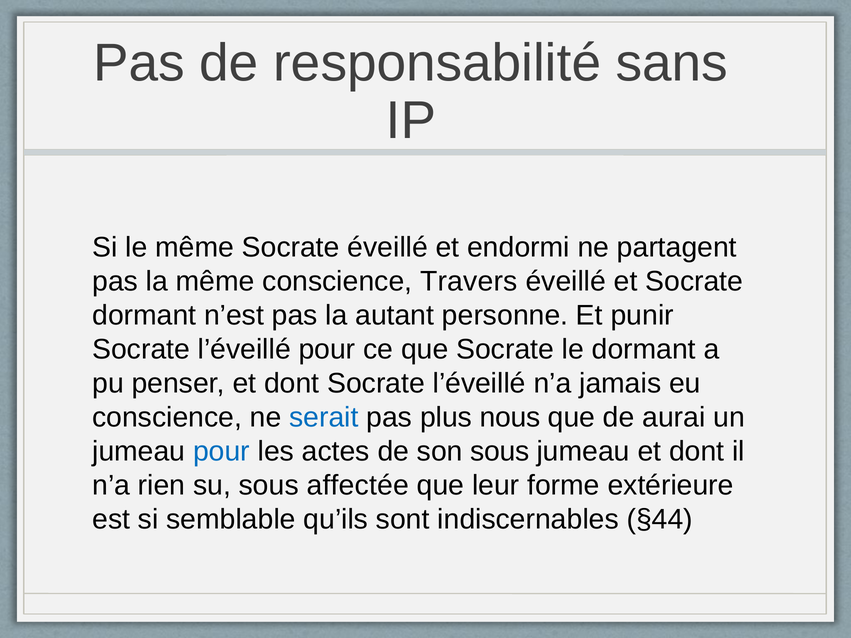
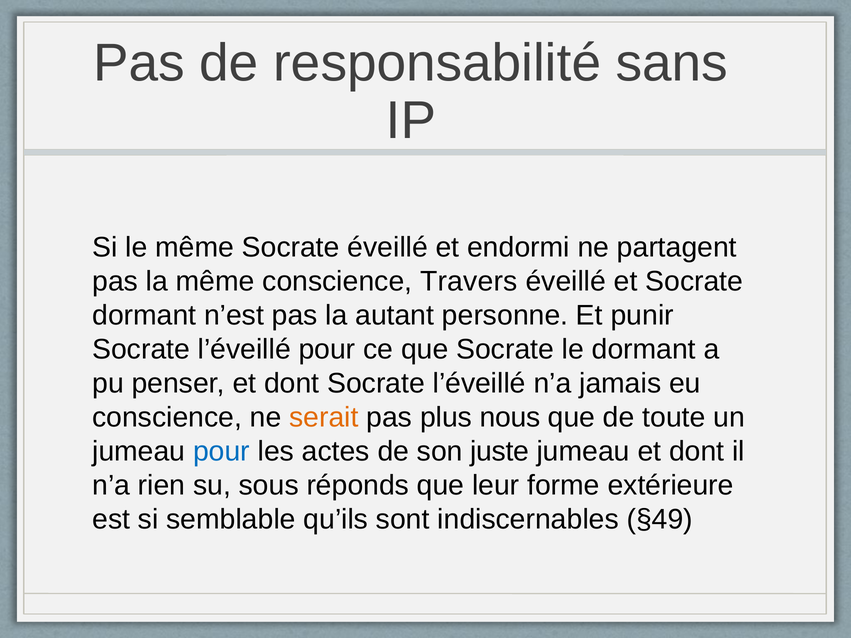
serait colour: blue -> orange (324, 418)
aurai: aurai -> toute (674, 418)
son sous: sous -> juste (500, 452)
affectée: affectée -> réponds (358, 486)
§44: §44 -> §49 (660, 520)
